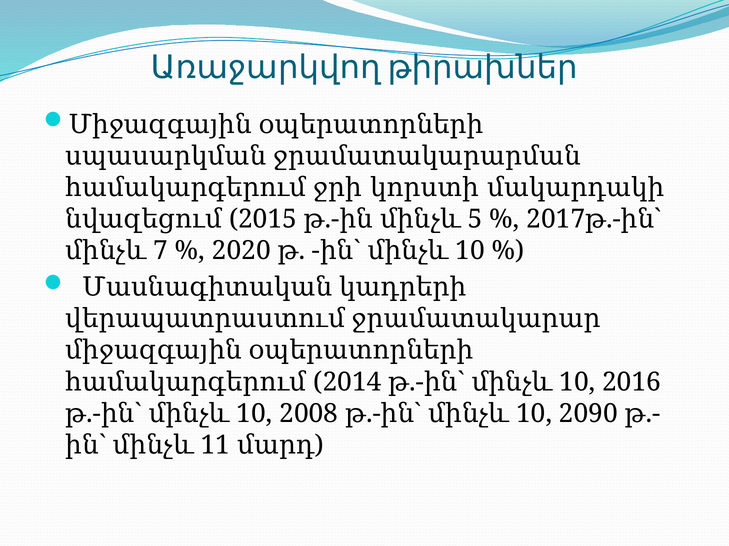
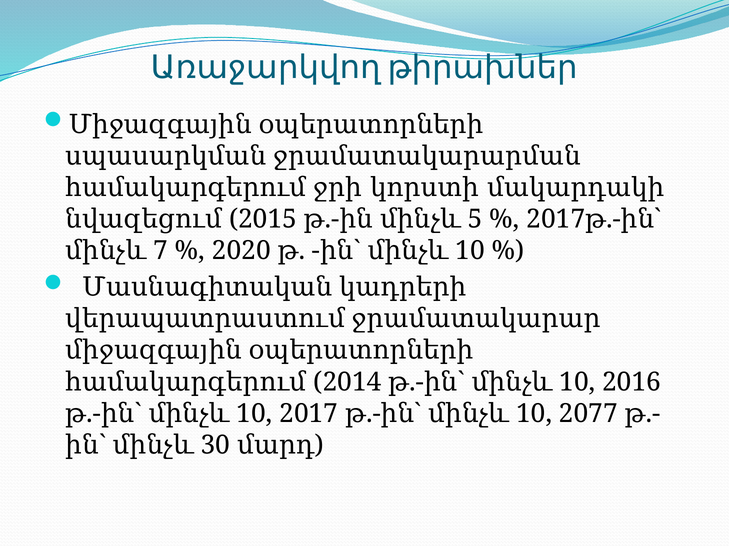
10 2008: 2008 -> 2017 (309, 414)
2090: 2090 -> 2077 (588, 414)
11: 11 -> 30 (215, 446)
